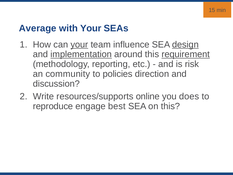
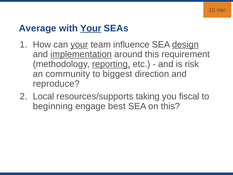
Your underline: none -> present (91, 28)
requirement underline: present -> none (186, 54)
reporting underline: none -> present (111, 64)
policies: policies -> biggest (118, 74)
discussion: discussion -> reproduce (56, 84)
Write: Write -> Local (44, 96)
online: online -> taking (148, 96)
does: does -> fiscal (189, 96)
reproduce: reproduce -> beginning (53, 106)
